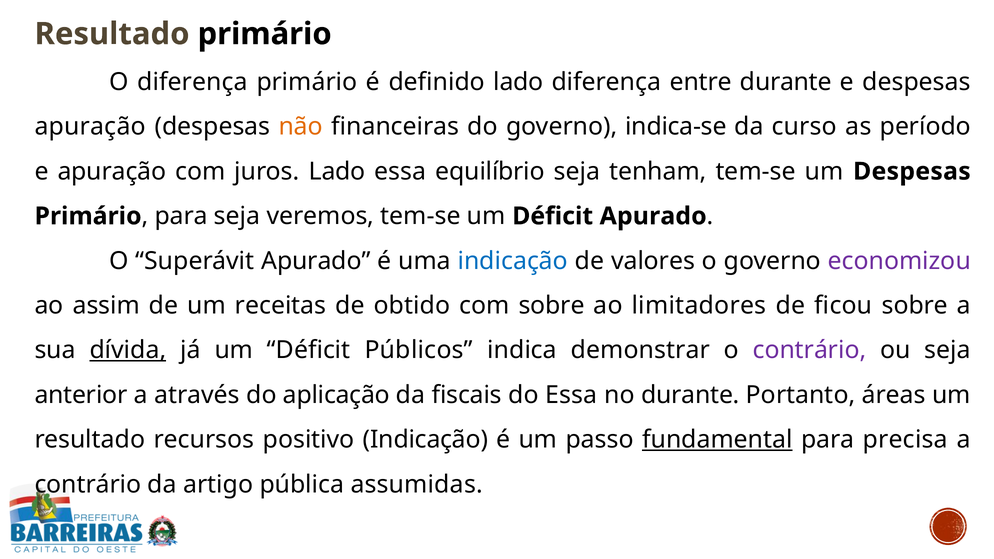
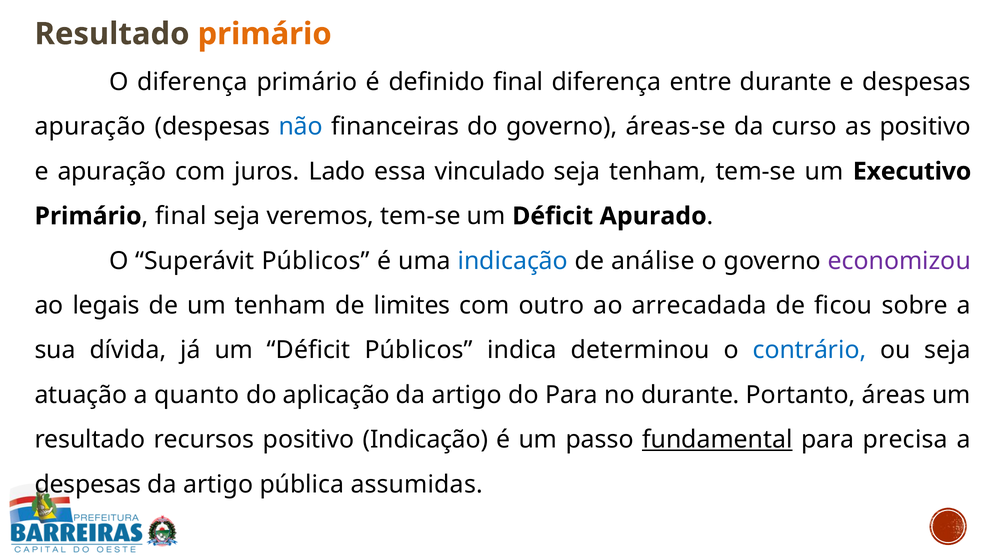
primário colour: black -> orange (265, 34)
definido lado: lado -> final (518, 82)
não colour: orange -> blue (301, 127)
indica-se: indica-se -> áreas-se (676, 127)
as período: período -> positivo (925, 127)
equilíbrio: equilíbrio -> vinculado (490, 171)
um Despesas: Despesas -> Executivo (912, 171)
para: para -> final (181, 216)
Superávit Apurado: Apurado -> Públicos (316, 261)
valores: valores -> análise (653, 261)
assim: assim -> legais (106, 306)
um receitas: receitas -> tenham (280, 306)
obtido: obtido -> limites (412, 306)
com sobre: sobre -> outro (551, 306)
limitadores: limitadores -> arrecadada (699, 306)
dívida underline: present -> none (128, 350)
demonstrar: demonstrar -> determinou (640, 350)
contrário colour: purple -> blue (809, 350)
anterior: anterior -> atuação (81, 395)
através: através -> quanto (197, 395)
fiscais: fiscais -> artigo (467, 395)
do Essa: Essa -> Para (572, 395)
contrário: contrário -> despesas (88, 485)
